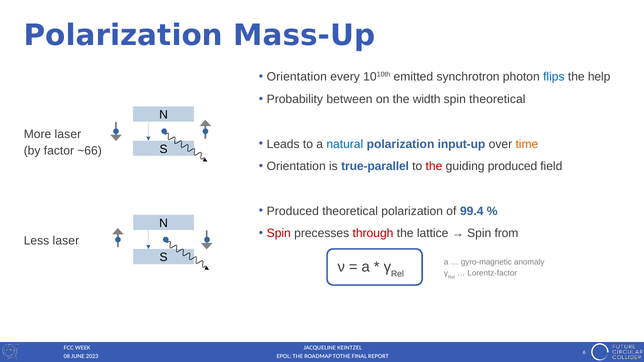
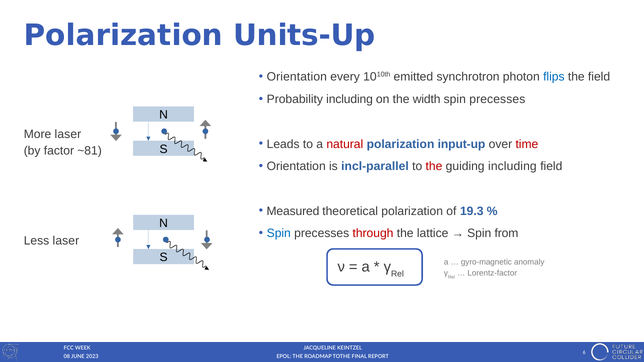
Mass-Up: Mass-Up -> Units-Up (304, 35)
the help: help -> field (599, 77)
Probability between: between -> including (350, 99)
theoretical: theoretical -> precesses (497, 99)
natural colour: blue -> red (345, 144)
time colour: orange -> red (527, 144)
~66: ~66 -> ~81 (90, 151)
true-parallel: true-parallel -> incl-parallel (375, 166)
guiding produced: produced -> including (512, 166)
Produced: Produced -> Measured (293, 211)
99.4: 99.4 -> 19.3 (472, 211)
Spin colour: red -> blue (279, 234)
